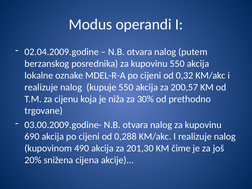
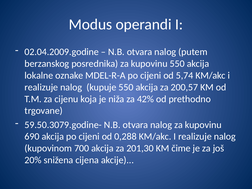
0,32: 0,32 -> 5,74 (185, 75)
30%: 30% -> 42% (145, 99)
03.00.2009.godine-: 03.00.2009.godine- -> 59.50.3079.godine- (63, 125)
490: 490 -> 700 (82, 148)
